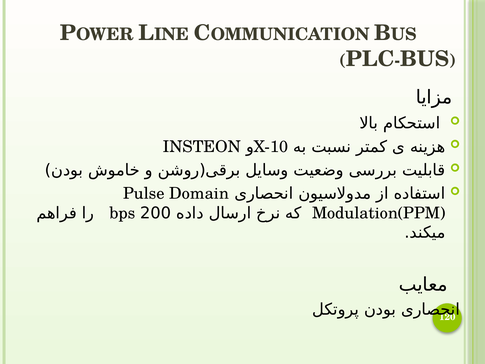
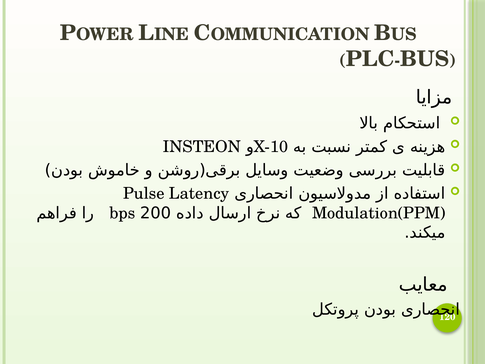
Domain: Domain -> Latency (199, 194)
